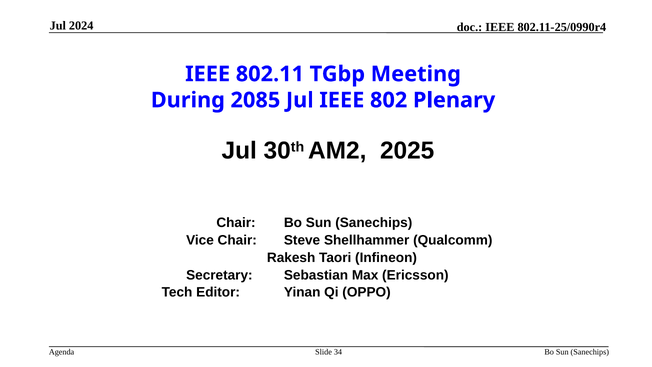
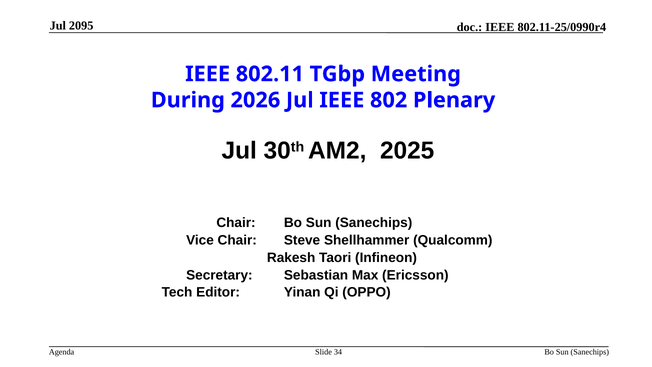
2024: 2024 -> 2095 (81, 26)
2085: 2085 -> 2026 (255, 100)
